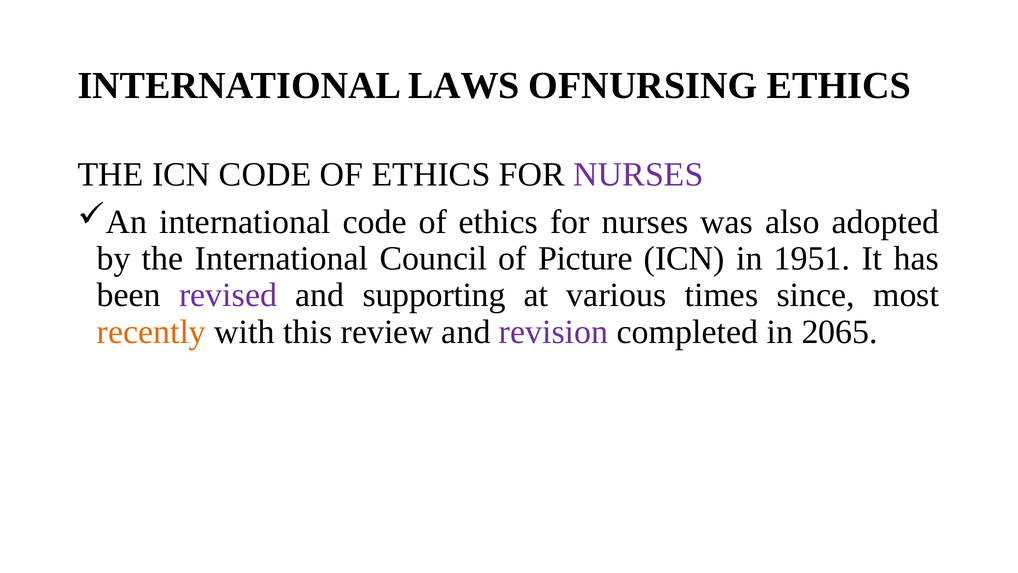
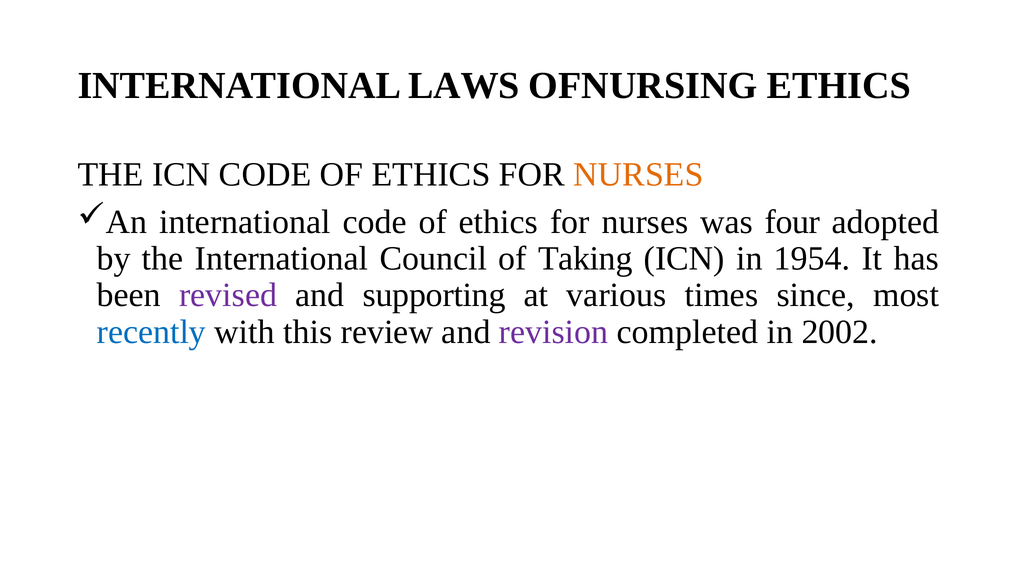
NURSES colour: purple -> orange (639, 174)
also: also -> four (793, 222)
Picture: Picture -> Taking (585, 258)
1951: 1951 -> 1954 (812, 258)
recently colour: orange -> blue (151, 332)
2065: 2065 -> 2002 (840, 332)
